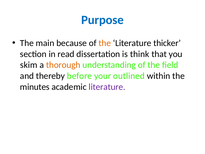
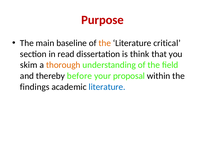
Purpose colour: blue -> red (102, 20)
because: because -> baseline (72, 43)
thicker: thicker -> critical (167, 43)
outlined: outlined -> proposal (129, 76)
minutes: minutes -> findings (35, 87)
literature colour: purple -> blue (107, 87)
